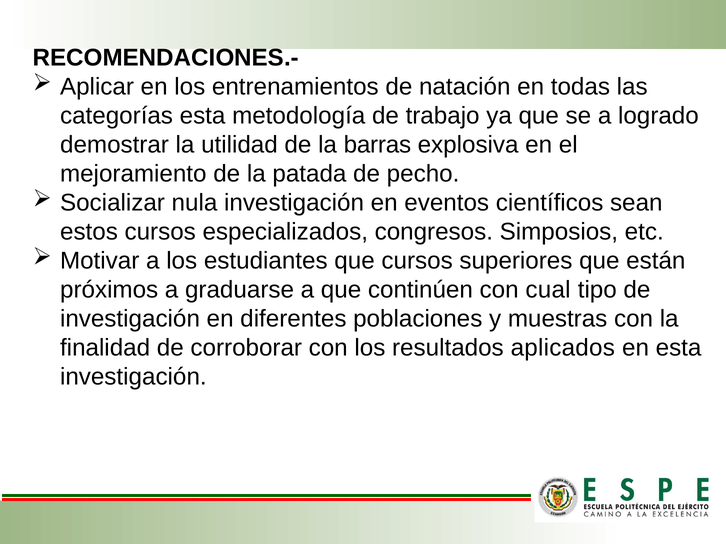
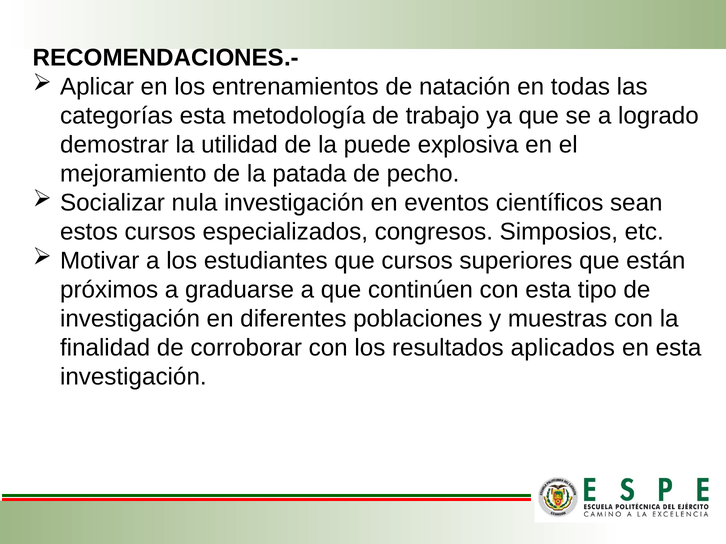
barras: barras -> puede (377, 145)
con cual: cual -> esta (548, 290)
